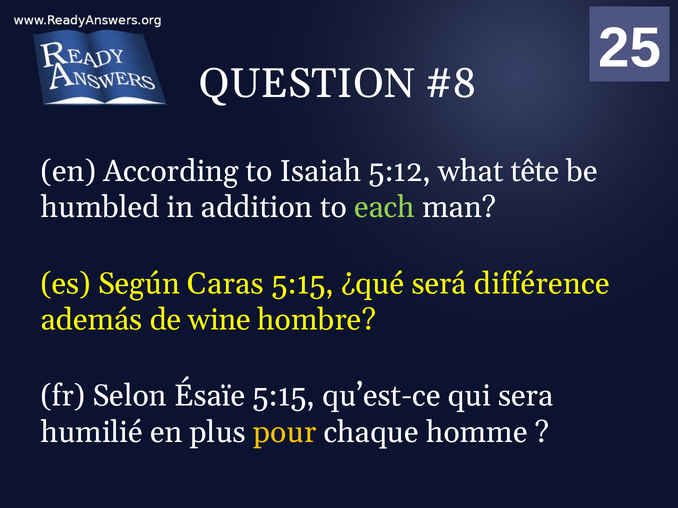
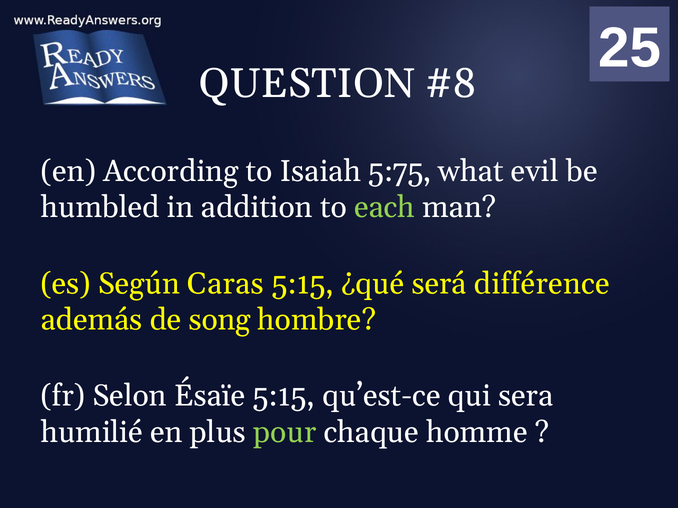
5:12: 5:12 -> 5:75 (400, 171)
tête: tête -> evil (535, 171)
wine: wine -> song (220, 320)
pour colour: yellow -> light green (285, 433)
